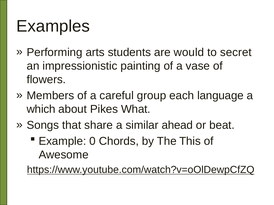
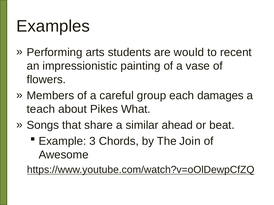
secret: secret -> recent (236, 52)
language: language -> damages (220, 96)
which: which -> teach (41, 109)
0: 0 -> 3 (93, 141)
This: This -> Join (190, 141)
